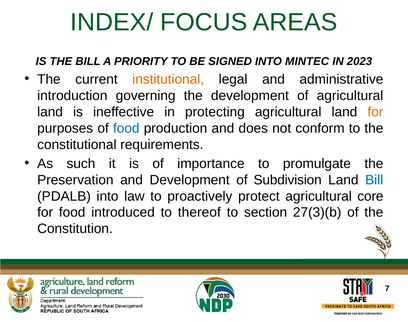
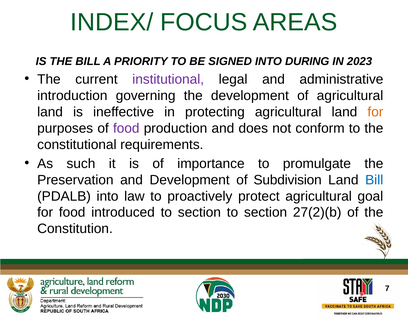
MINTEC: MINTEC -> DURING (307, 61)
institutional colour: orange -> purple (168, 79)
food colour: blue -> purple (126, 128)
core: core -> goal (370, 196)
thereof: thereof -> section (199, 213)
27(3)(b: 27(3)(b -> 27(2)(b (317, 213)
